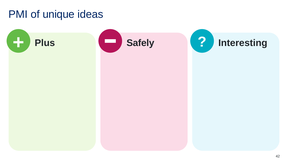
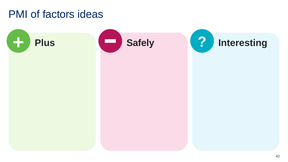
unique: unique -> factors (59, 14)
